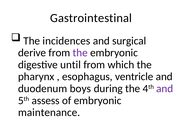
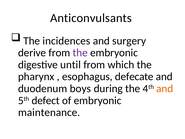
Gastrointestinal: Gastrointestinal -> Anticonvulsants (91, 18)
surgical: surgical -> surgery (129, 41)
ventricle: ventricle -> defecate (134, 76)
and colour: purple -> orange (165, 88)
assess: assess -> defect (46, 100)
